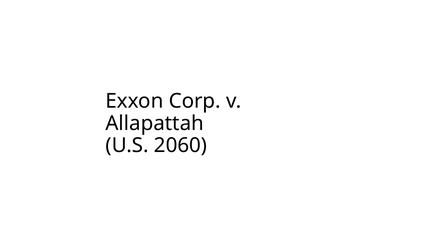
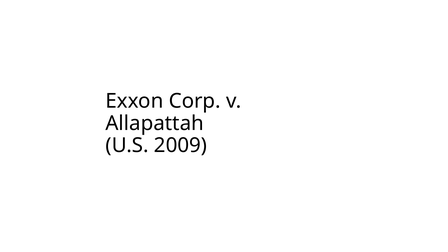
2060: 2060 -> 2009 (180, 146)
